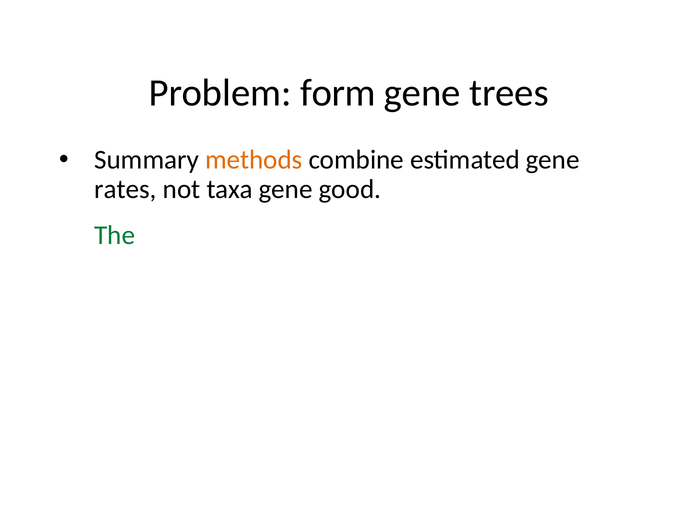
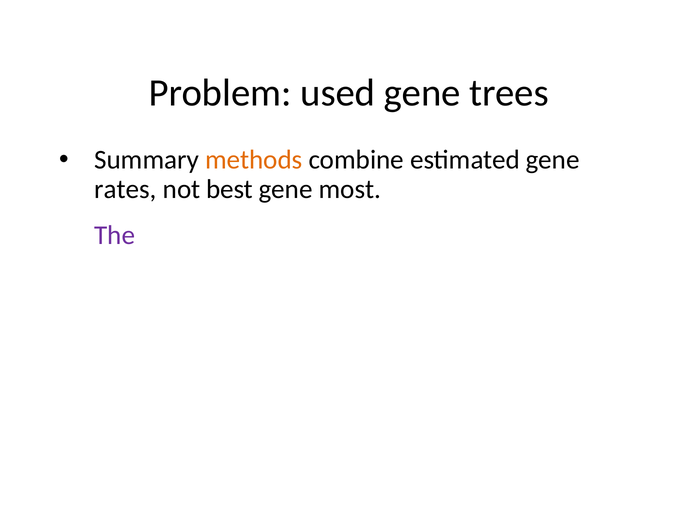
form: form -> used (338, 93)
taxa: taxa -> best (230, 189)
good: good -> most (350, 189)
The colour: green -> purple (115, 235)
